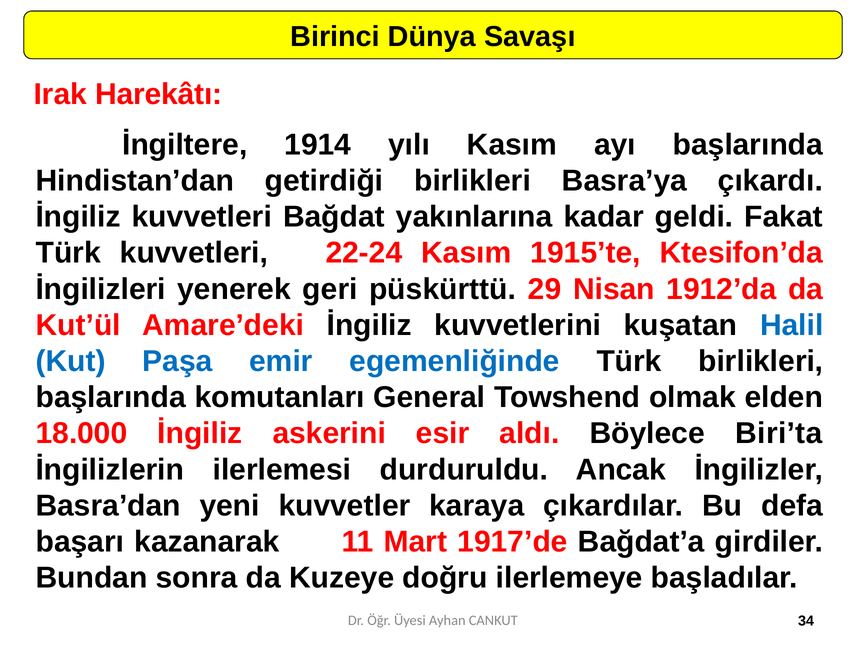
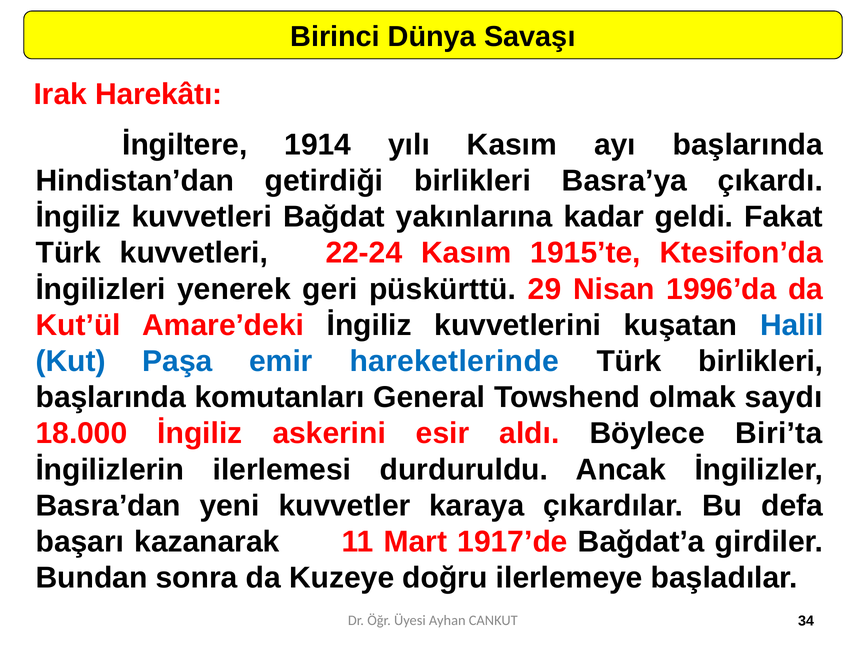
1912’da: 1912’da -> 1996’da (721, 289)
egemenliğinde: egemenliğinde -> hareketlerinde (454, 361)
elden: elden -> saydı (784, 397)
